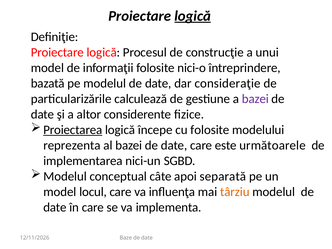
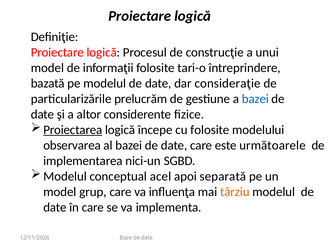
logică underline: present -> none (193, 16)
nici-o: nici-o -> tari-o (192, 68)
calculează: calculează -> prelucrăm (141, 99)
bazei colour: purple -> blue (255, 99)
reprezenta: reprezenta -> observarea (72, 145)
câte: câte -> acel (161, 176)
locul: locul -> grup (93, 192)
